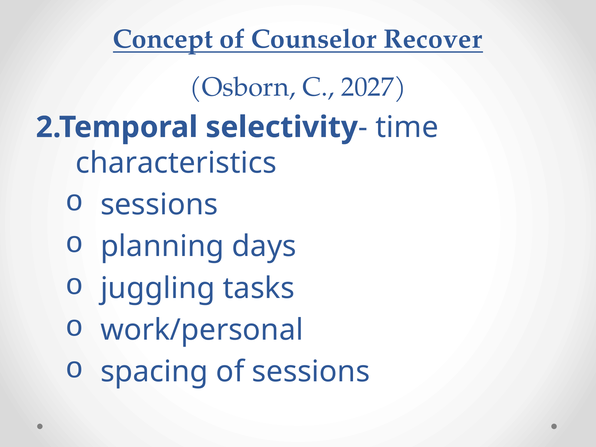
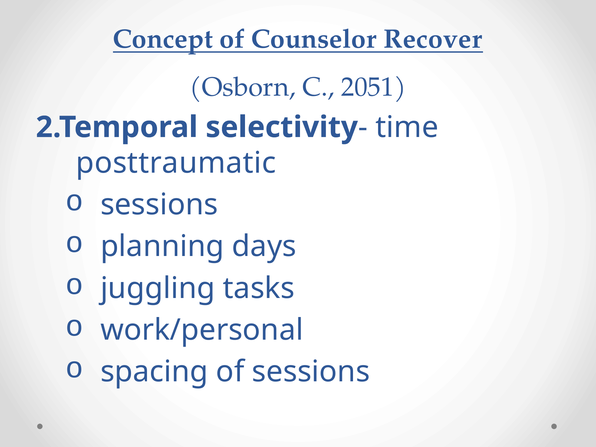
2027: 2027 -> 2051 (374, 87)
characteristics: characteristics -> posttraumatic (176, 163)
